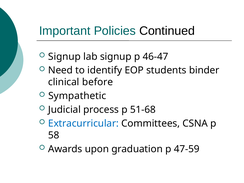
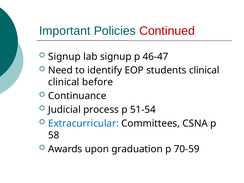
Continued colour: black -> red (167, 31)
students binder: binder -> clinical (204, 70)
Sympathetic: Sympathetic -> Continuance (77, 96)
51-68: 51-68 -> 51-54 (143, 110)
47-59: 47-59 -> 70-59 (187, 149)
